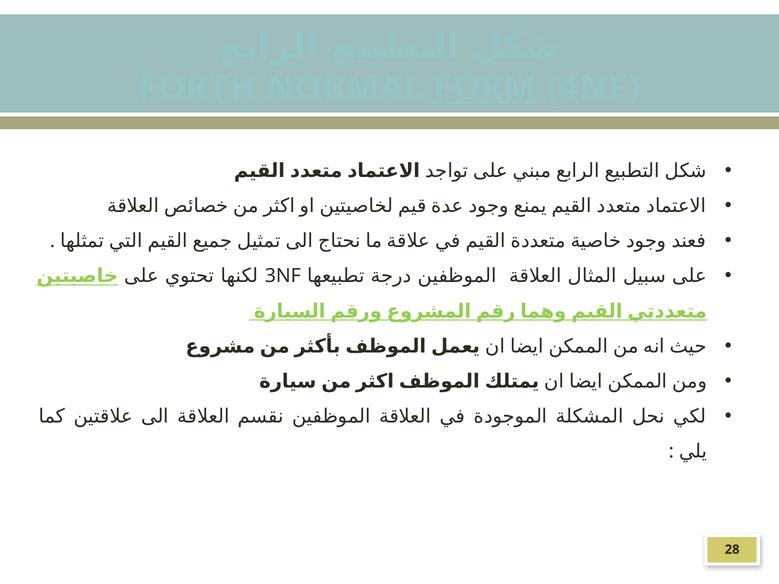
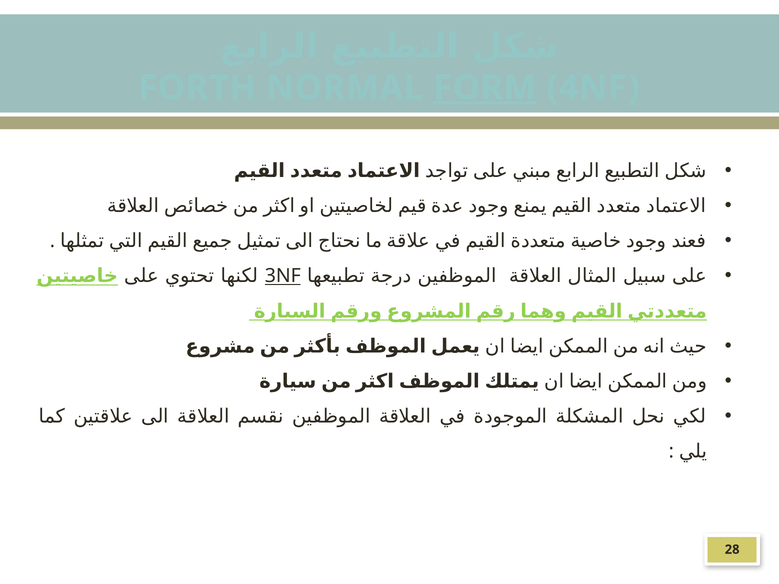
3NF underline: none -> present (283, 276)
